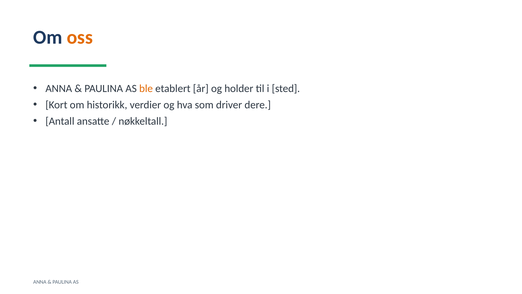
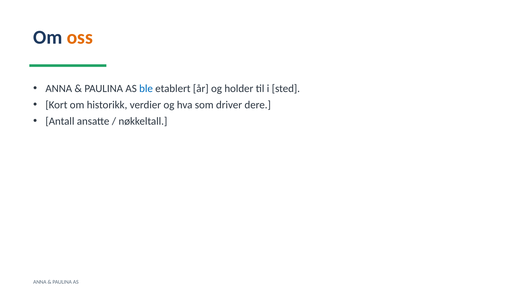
ble colour: orange -> blue (146, 88)
